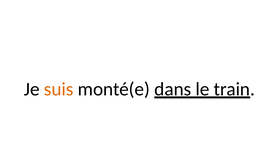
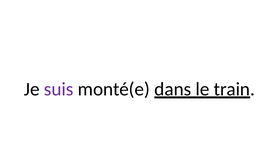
suis colour: orange -> purple (59, 89)
